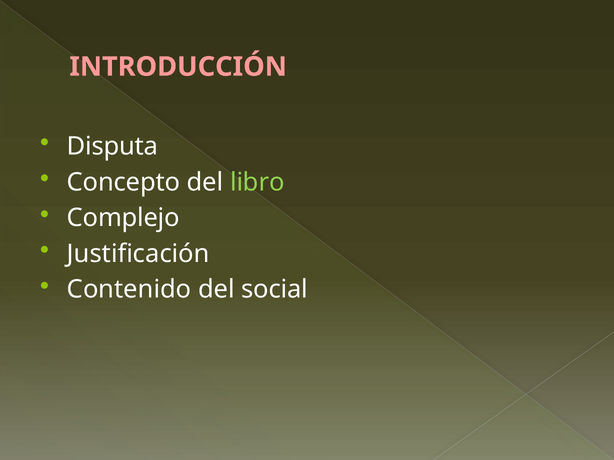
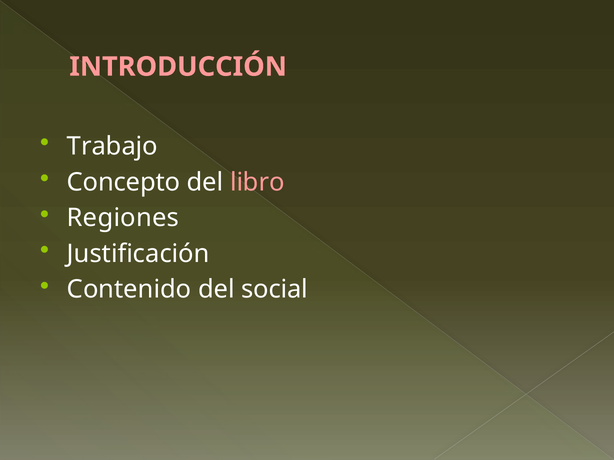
Disputa: Disputa -> Trabajo (112, 147)
libro colour: light green -> pink (257, 182)
Complejo: Complejo -> Regiones (123, 218)
